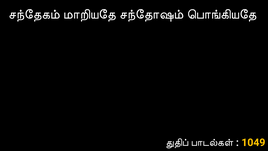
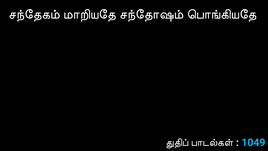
1049 colour: yellow -> light blue (253, 142)
